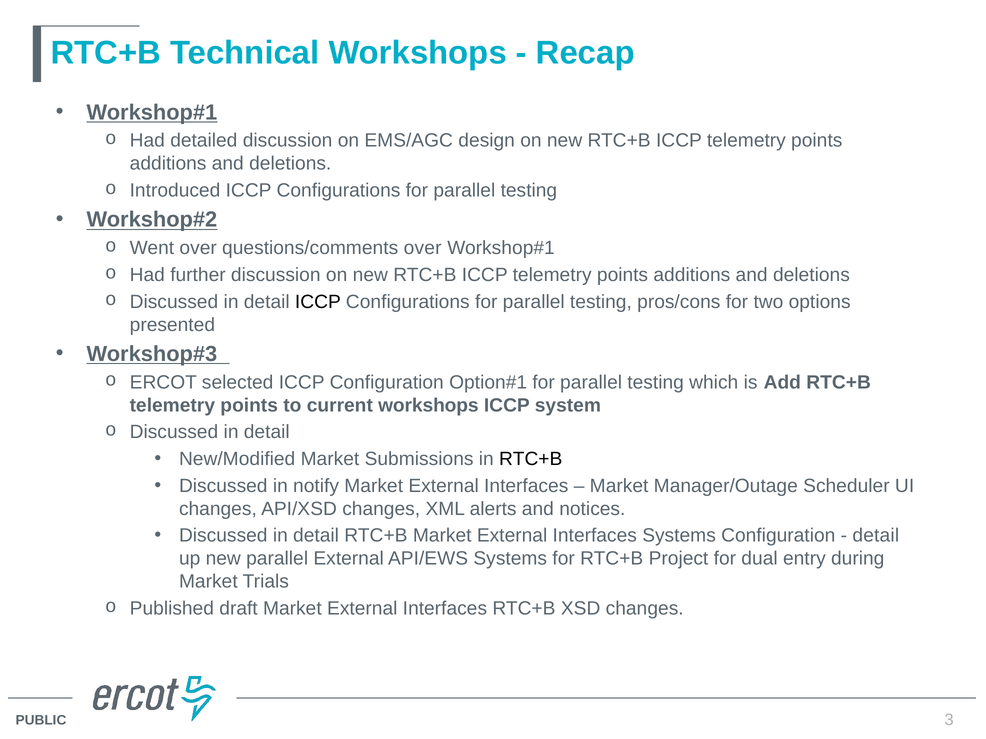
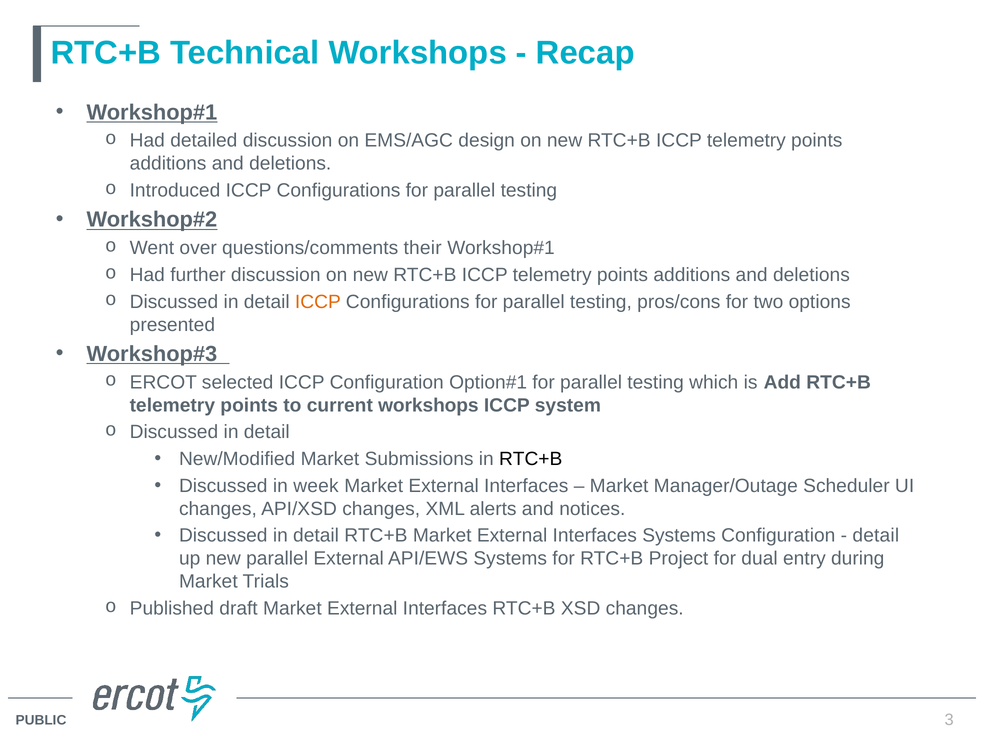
questions/comments over: over -> their (423, 248)
ICCP colour: black -> orange (318, 302)
notify: notify -> week (316, 486)
